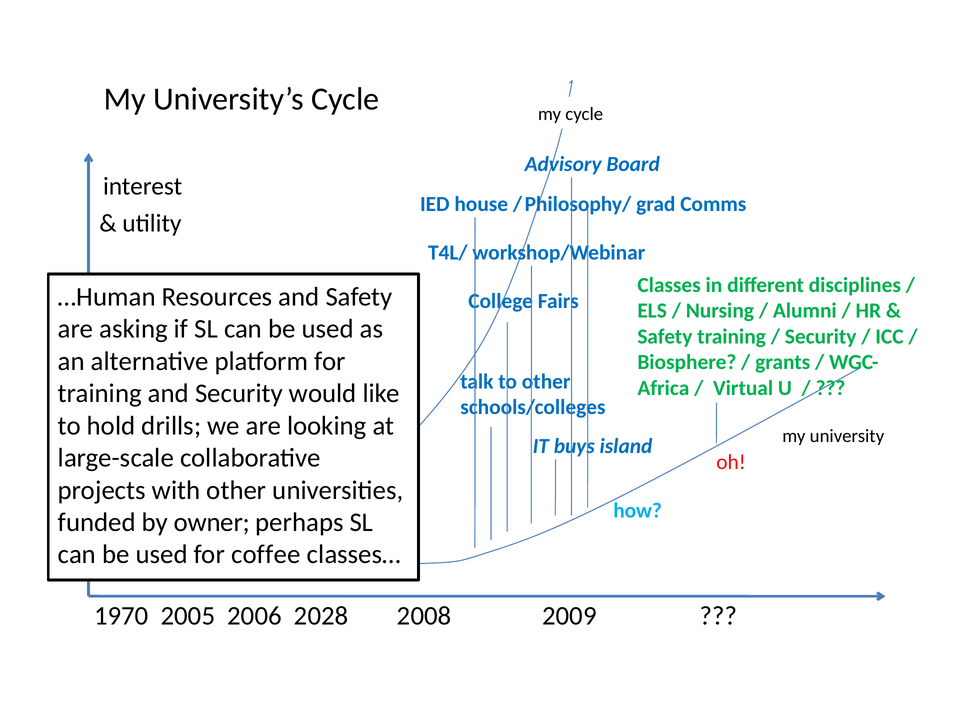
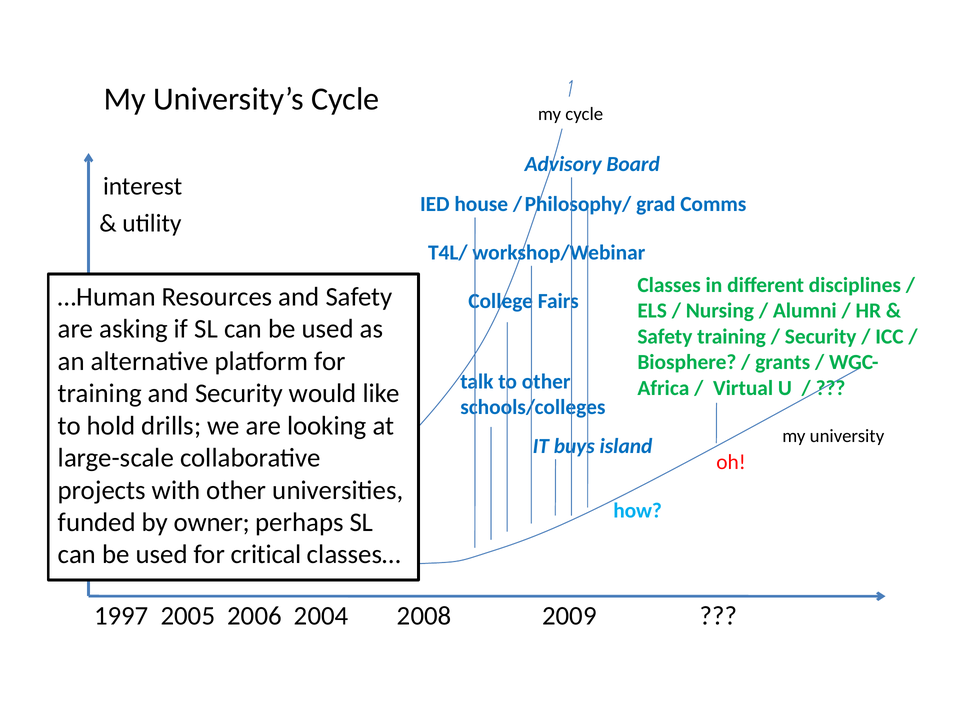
coffee: coffee -> critical (266, 554)
1970: 1970 -> 1997 (121, 616)
2028: 2028 -> 2004 (321, 616)
